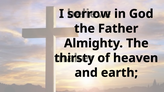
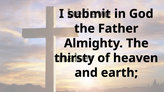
sorrow: sorrow -> submit (89, 14)
